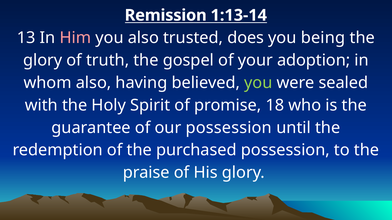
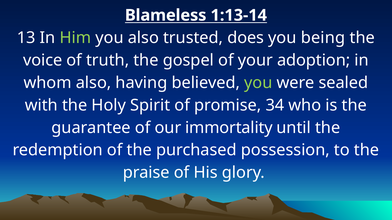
Remission: Remission -> Blameless (166, 15)
Him colour: pink -> light green (75, 38)
glory: glory -> voice (43, 60)
18: 18 -> 34 (275, 105)
our possession: possession -> immortality (229, 128)
